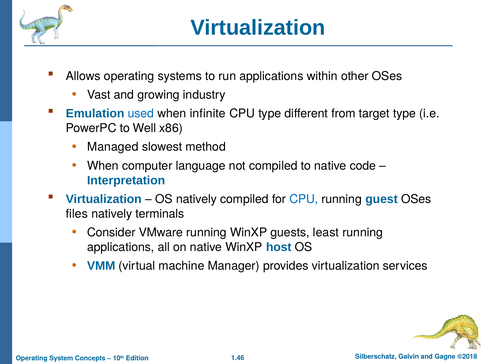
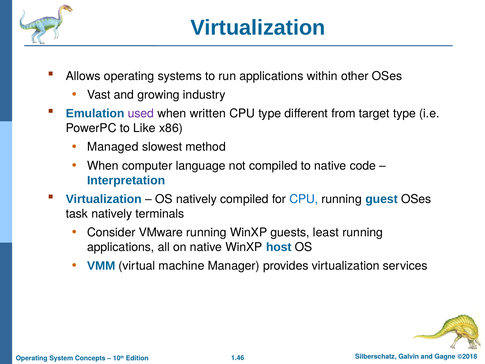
used colour: blue -> purple (141, 114)
infinite: infinite -> written (208, 114)
Well: Well -> Like (144, 128)
files: files -> task (77, 214)
